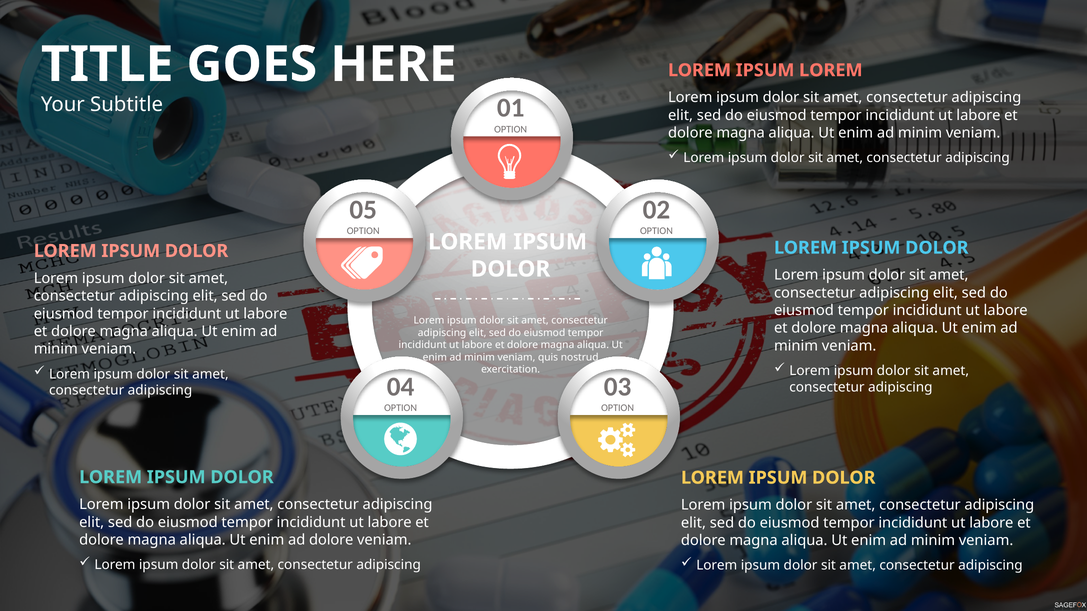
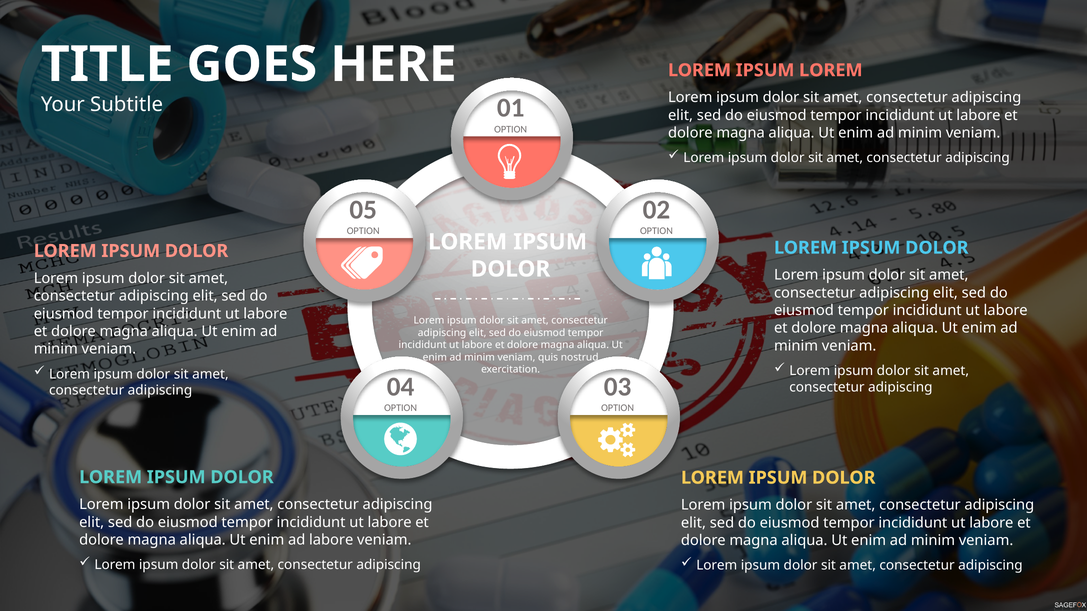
ad dolore: dolore -> labore (331, 540)
